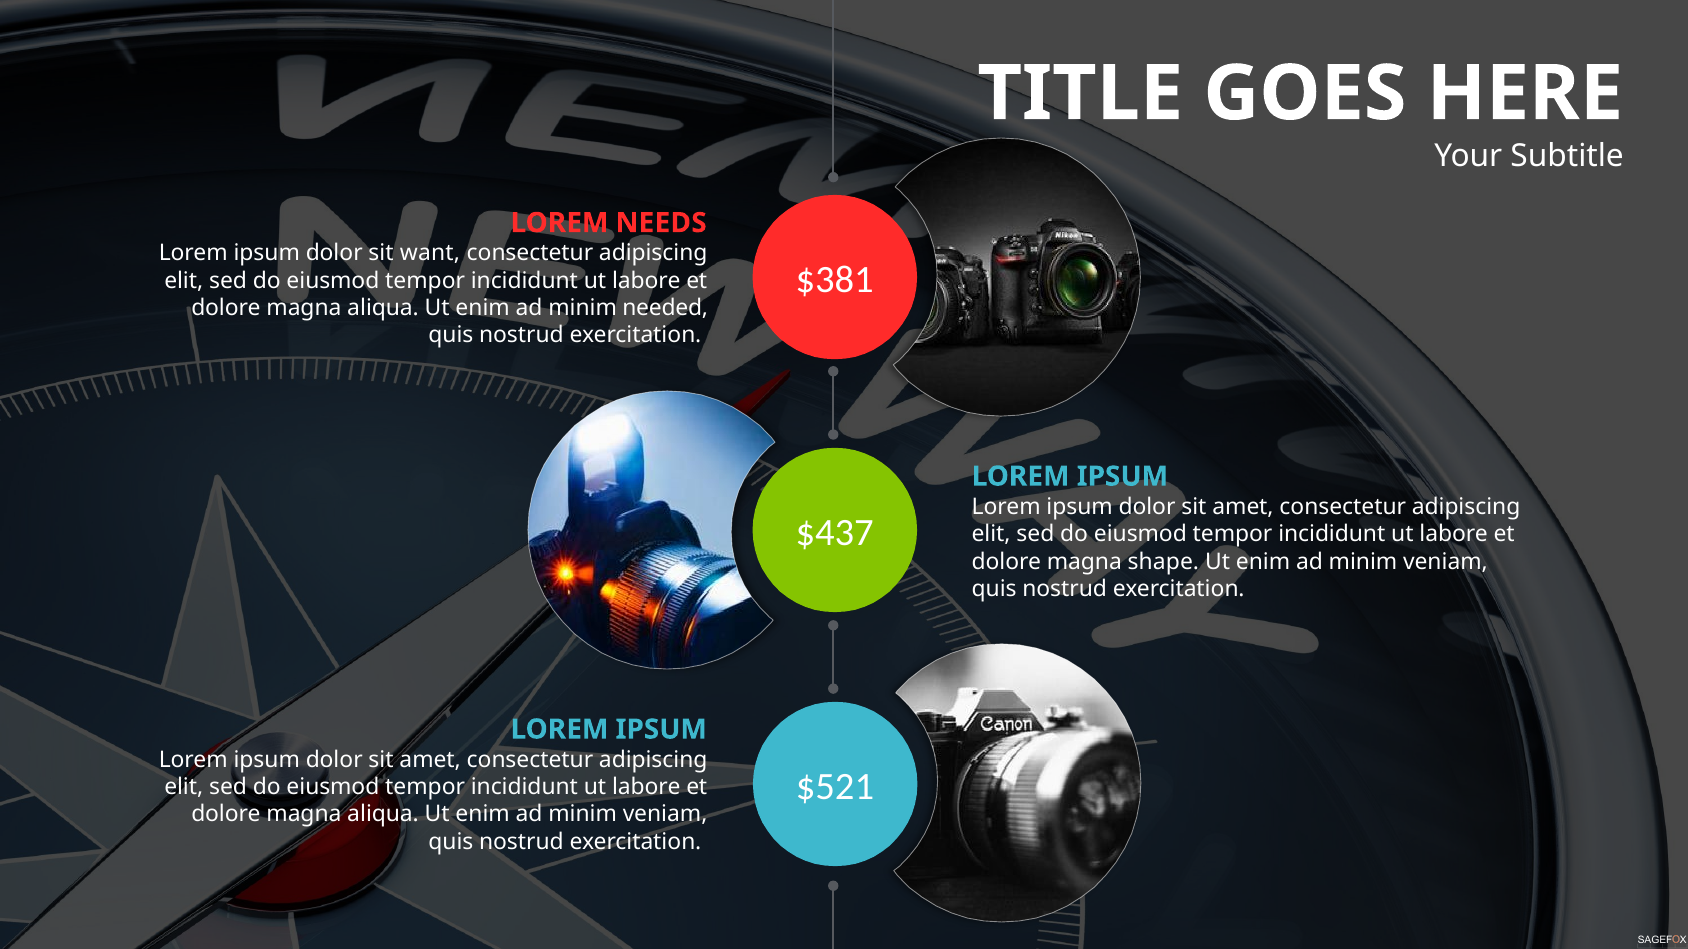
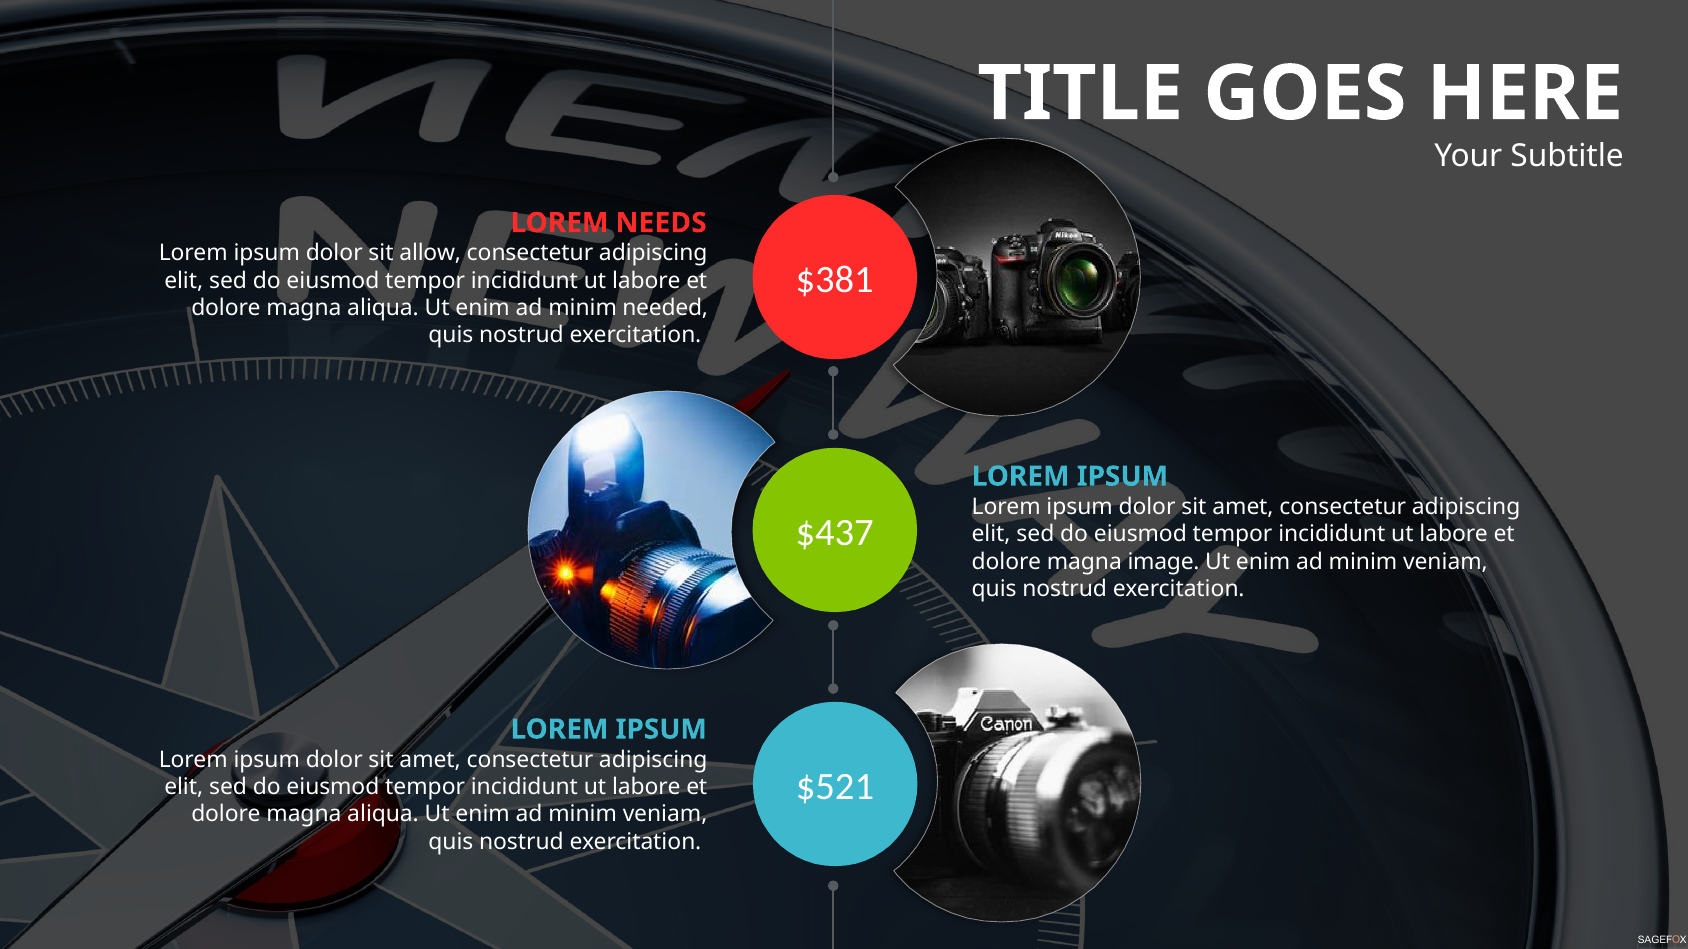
want: want -> allow (430, 253)
shape: shape -> image (1164, 562)
